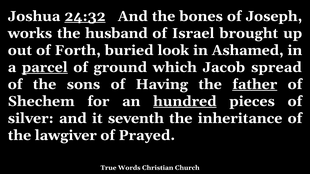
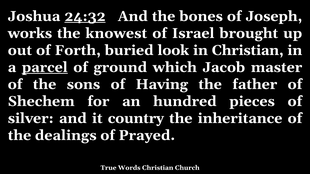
husband: husband -> knowest (116, 33)
in Ashamed: Ashamed -> Christian (248, 50)
spread: spread -> master (277, 67)
father underline: present -> none (255, 84)
hundred underline: present -> none (185, 102)
seventh: seventh -> country (136, 119)
lawgiver: lawgiver -> dealings (66, 136)
